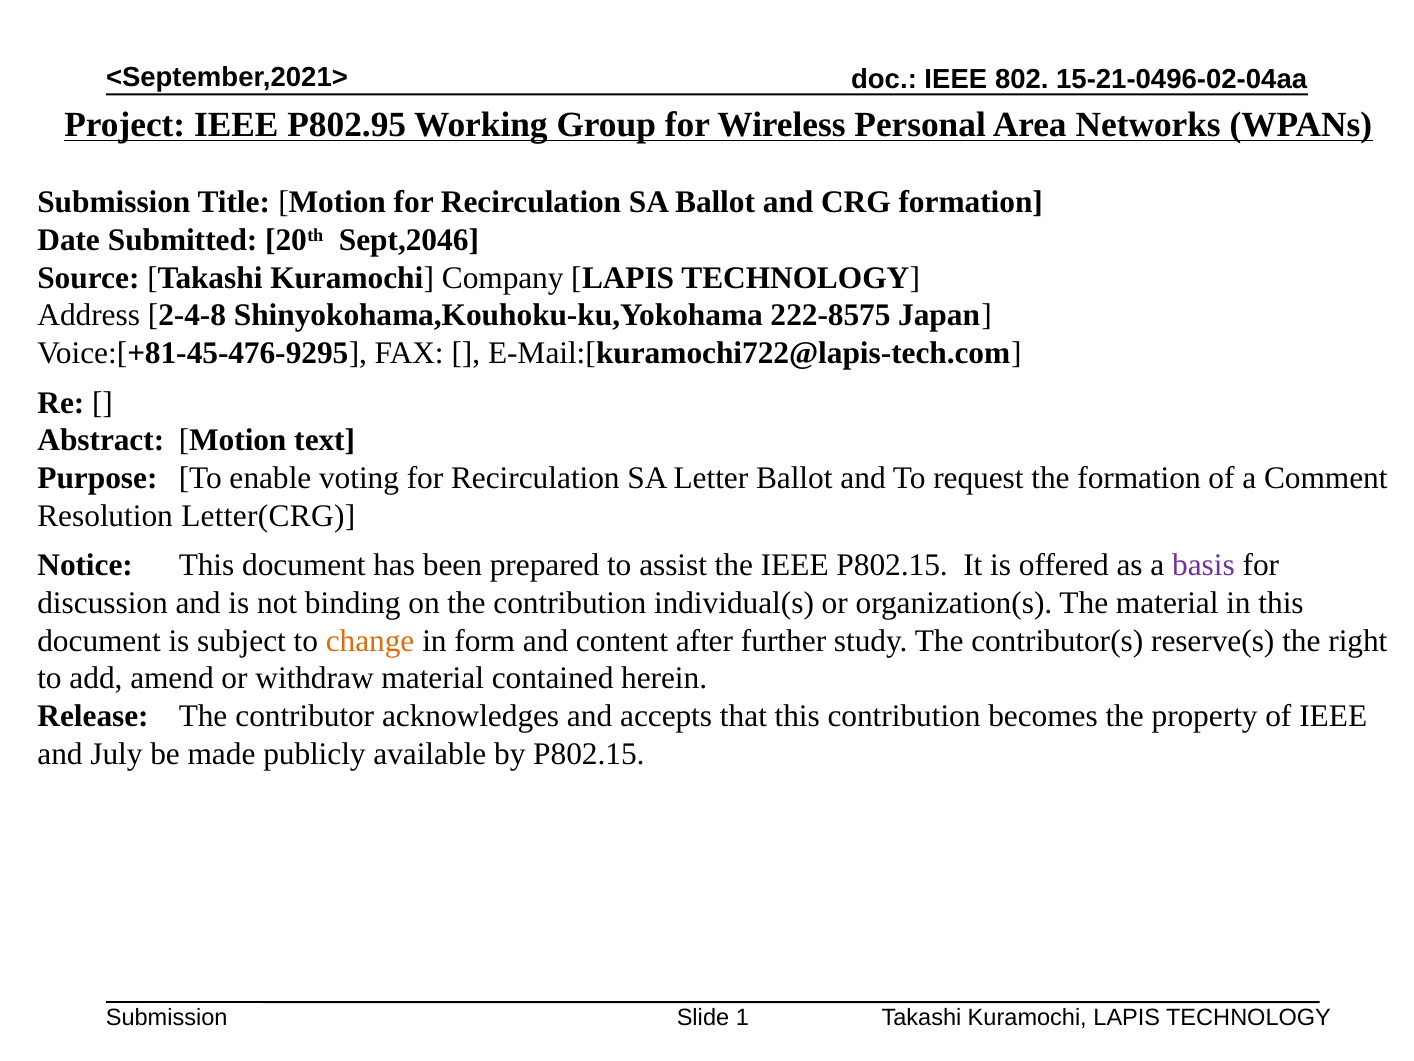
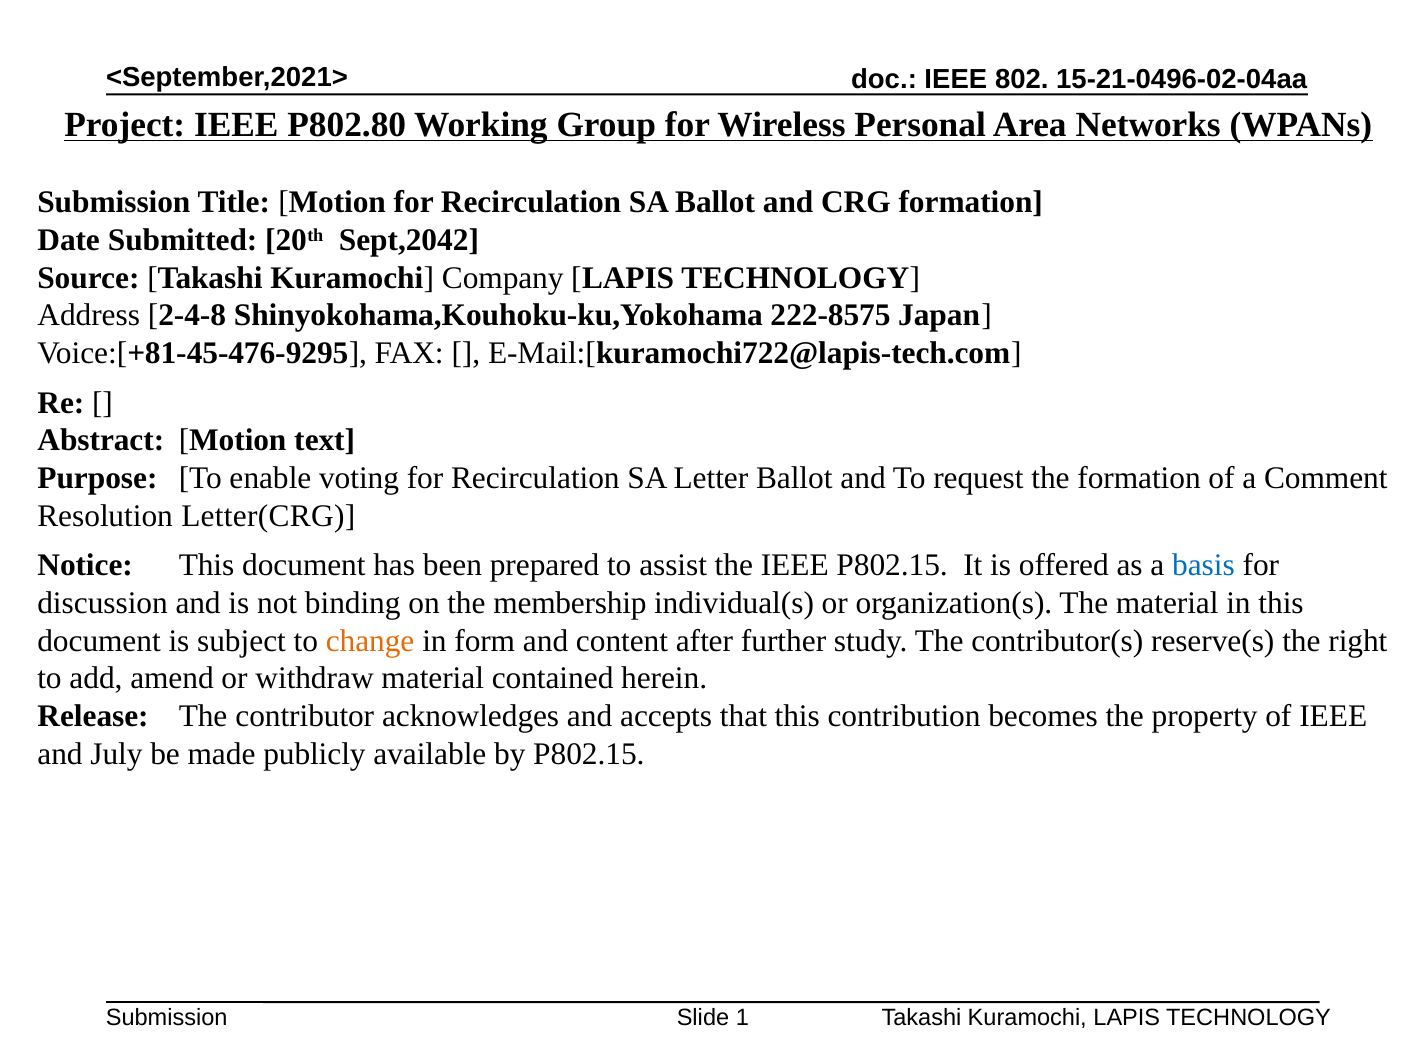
P802.95: P802.95 -> P802.80 (347, 125)
Sept,2046: Sept,2046 -> Sept,2042 (409, 240)
basis colour: purple -> blue (1203, 565)
the contribution: contribution -> membership (570, 603)
